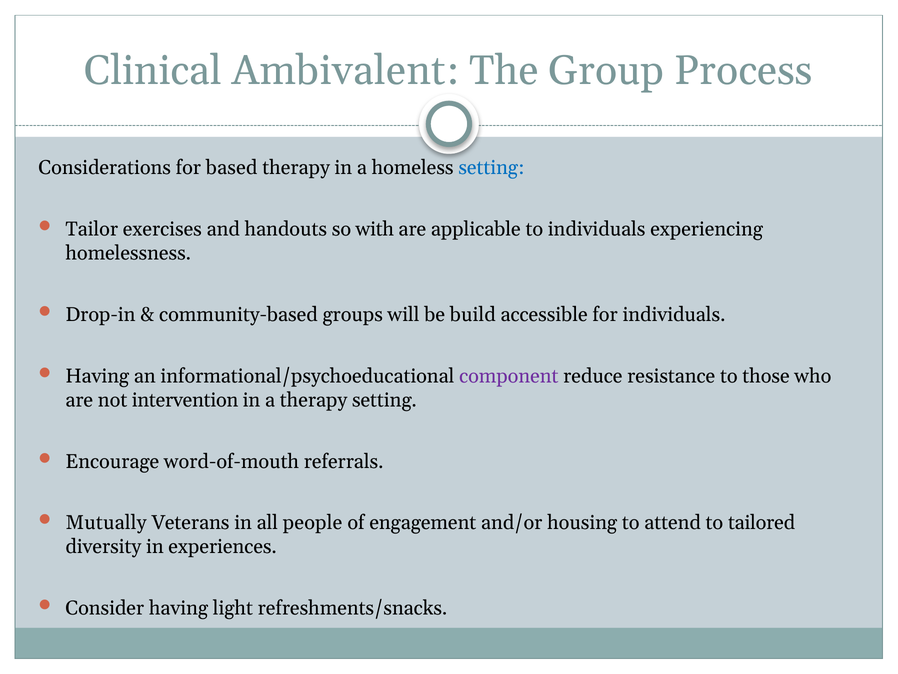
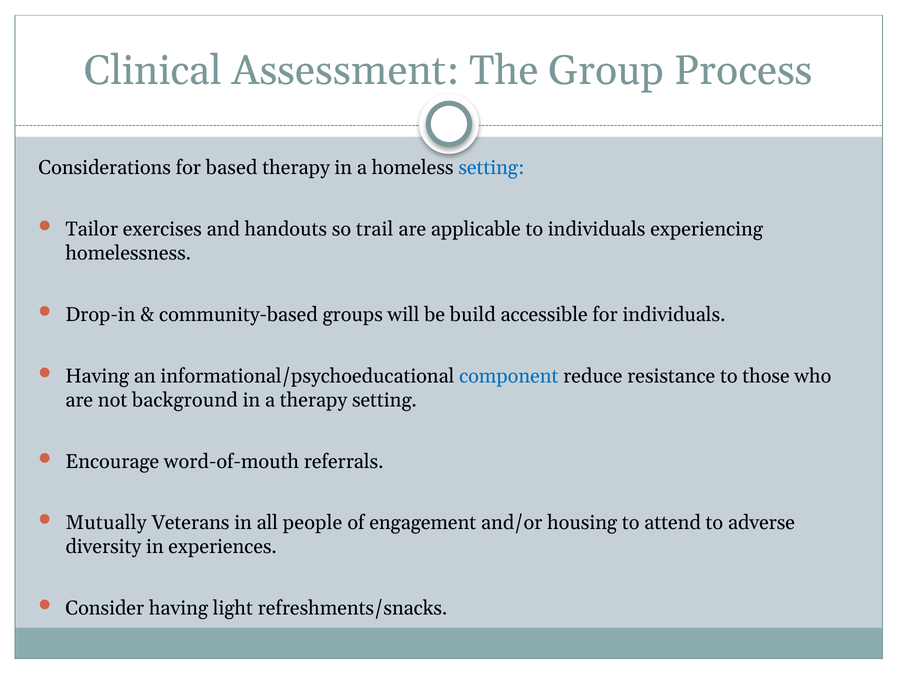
Ambivalent: Ambivalent -> Assessment (346, 71)
with: with -> trail (375, 229)
component colour: purple -> blue (509, 376)
intervention: intervention -> background (185, 400)
tailored: tailored -> adverse (761, 522)
